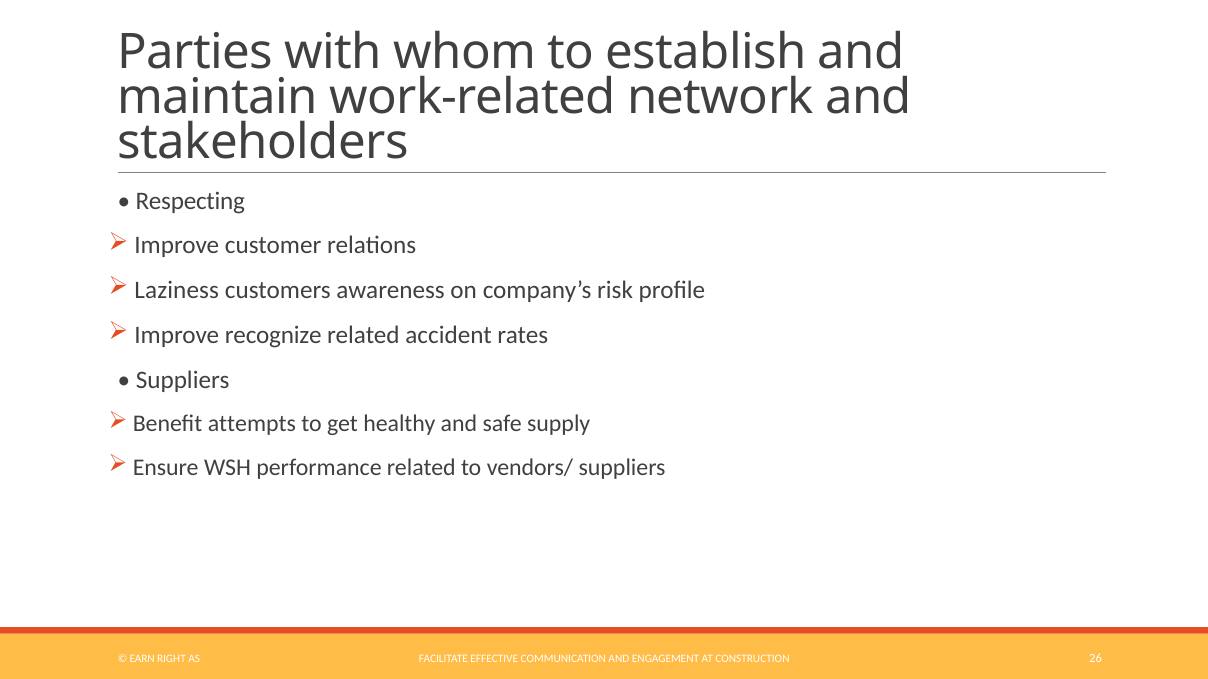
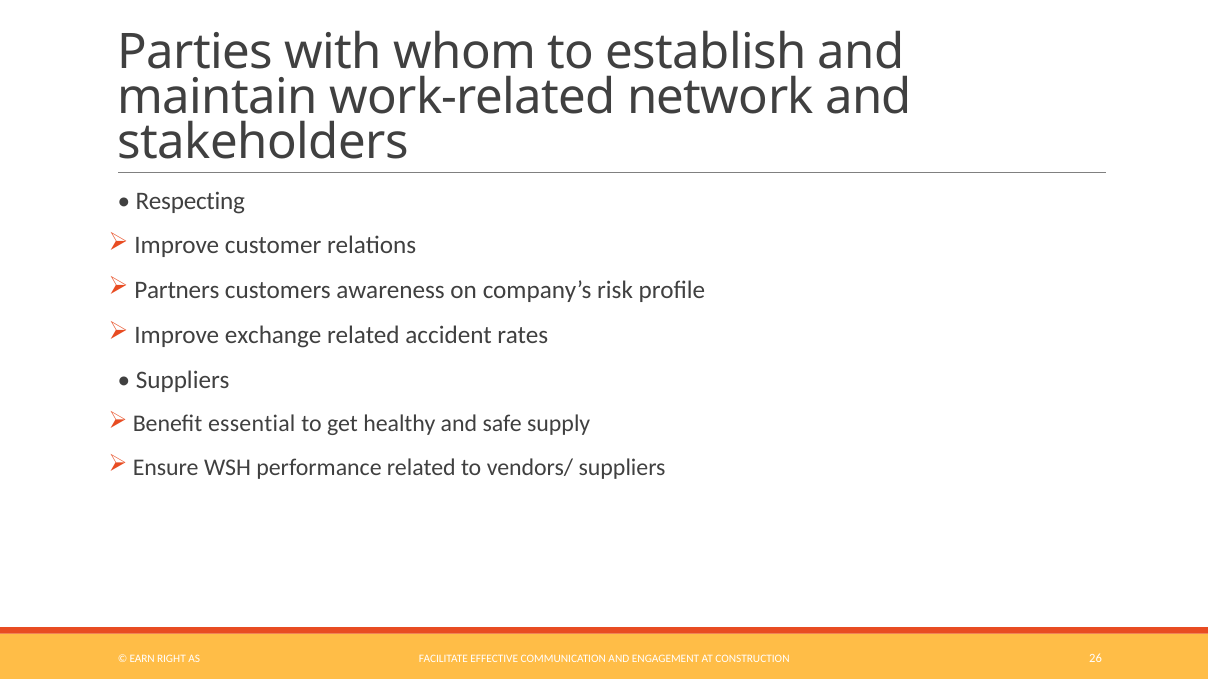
Laziness: Laziness -> Partners (177, 291)
recognize: recognize -> exchange (273, 335)
attempts: attempts -> essential (252, 424)
